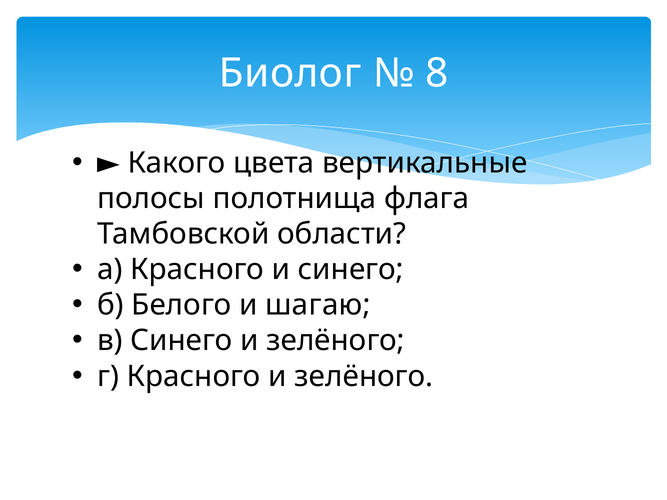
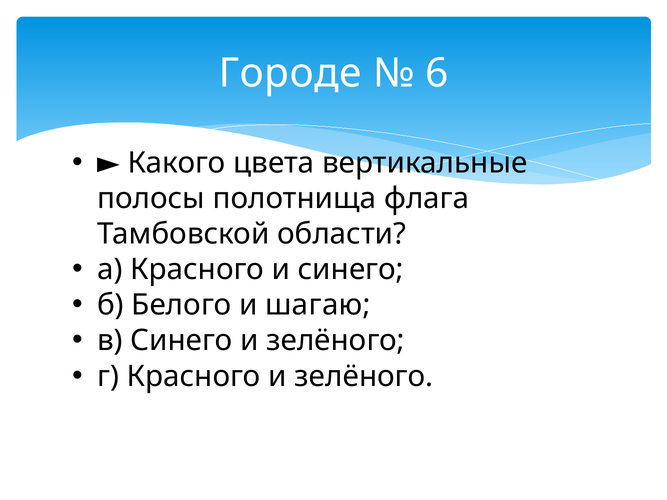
Биолог: Биолог -> Городе (290, 73)
8: 8 -> 6 (437, 73)
